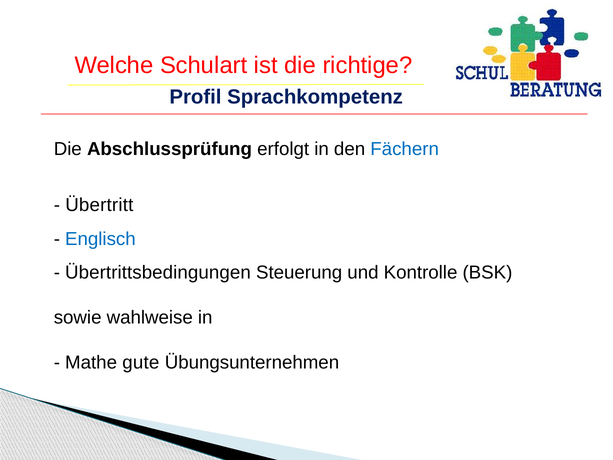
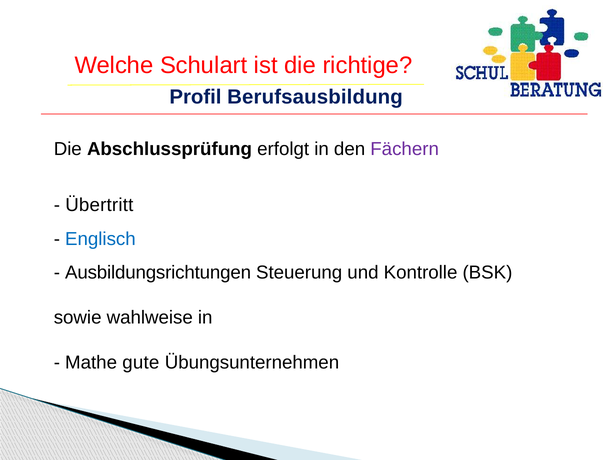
Sprachkompetenz: Sprachkompetenz -> Berufsausbildung (315, 97)
Fächern colour: blue -> purple (405, 149)
Übertrittsbedingungen: Übertrittsbedingungen -> Ausbildungsrichtungen (158, 273)
